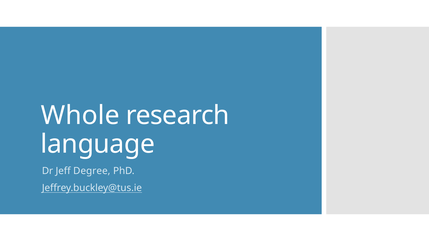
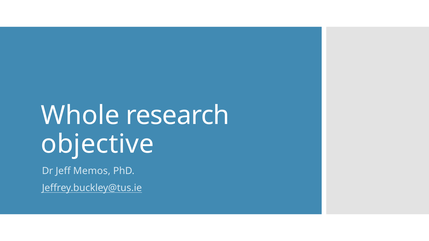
language: language -> objective (98, 144)
Degree: Degree -> Memos (92, 171)
